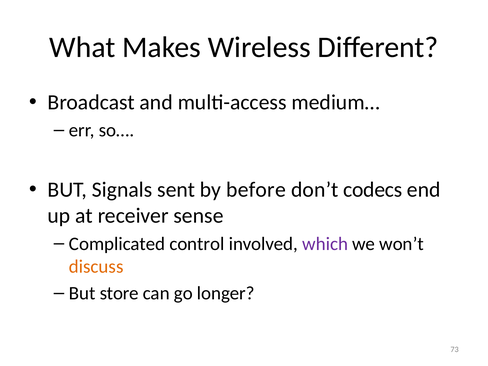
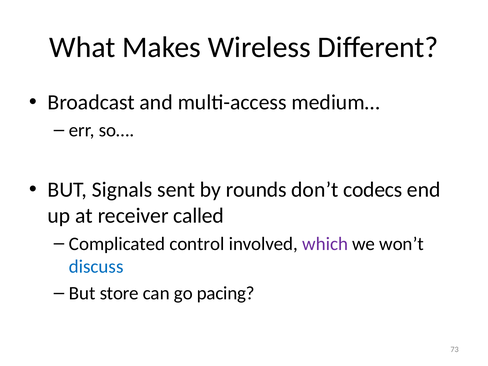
before: before -> rounds (256, 190)
sense: sense -> called (199, 216)
discuss colour: orange -> blue (96, 267)
longer: longer -> pacing (226, 293)
